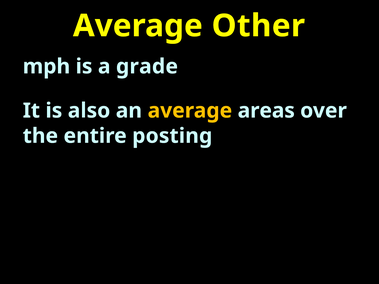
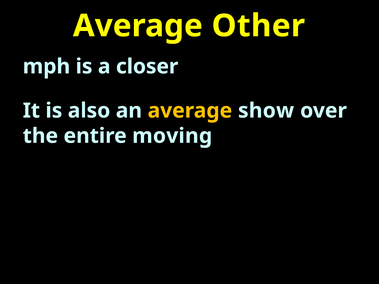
grade: grade -> closer (147, 67)
areas: areas -> show (266, 111)
posting: posting -> moving (172, 136)
